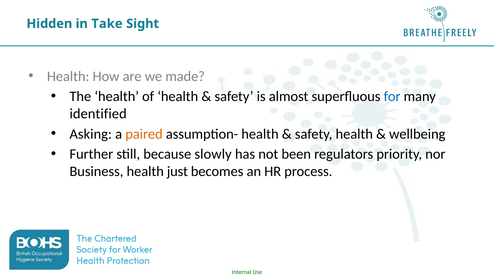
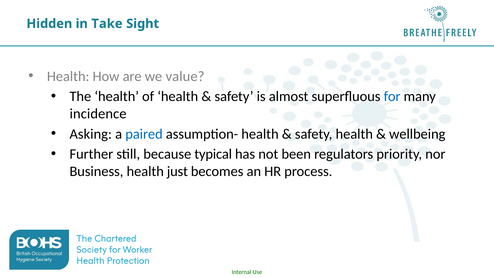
made: made -> value (185, 76)
identified: identified -> incidence (98, 114)
paired colour: orange -> blue (144, 134)
slowly: slowly -> typical (213, 154)
